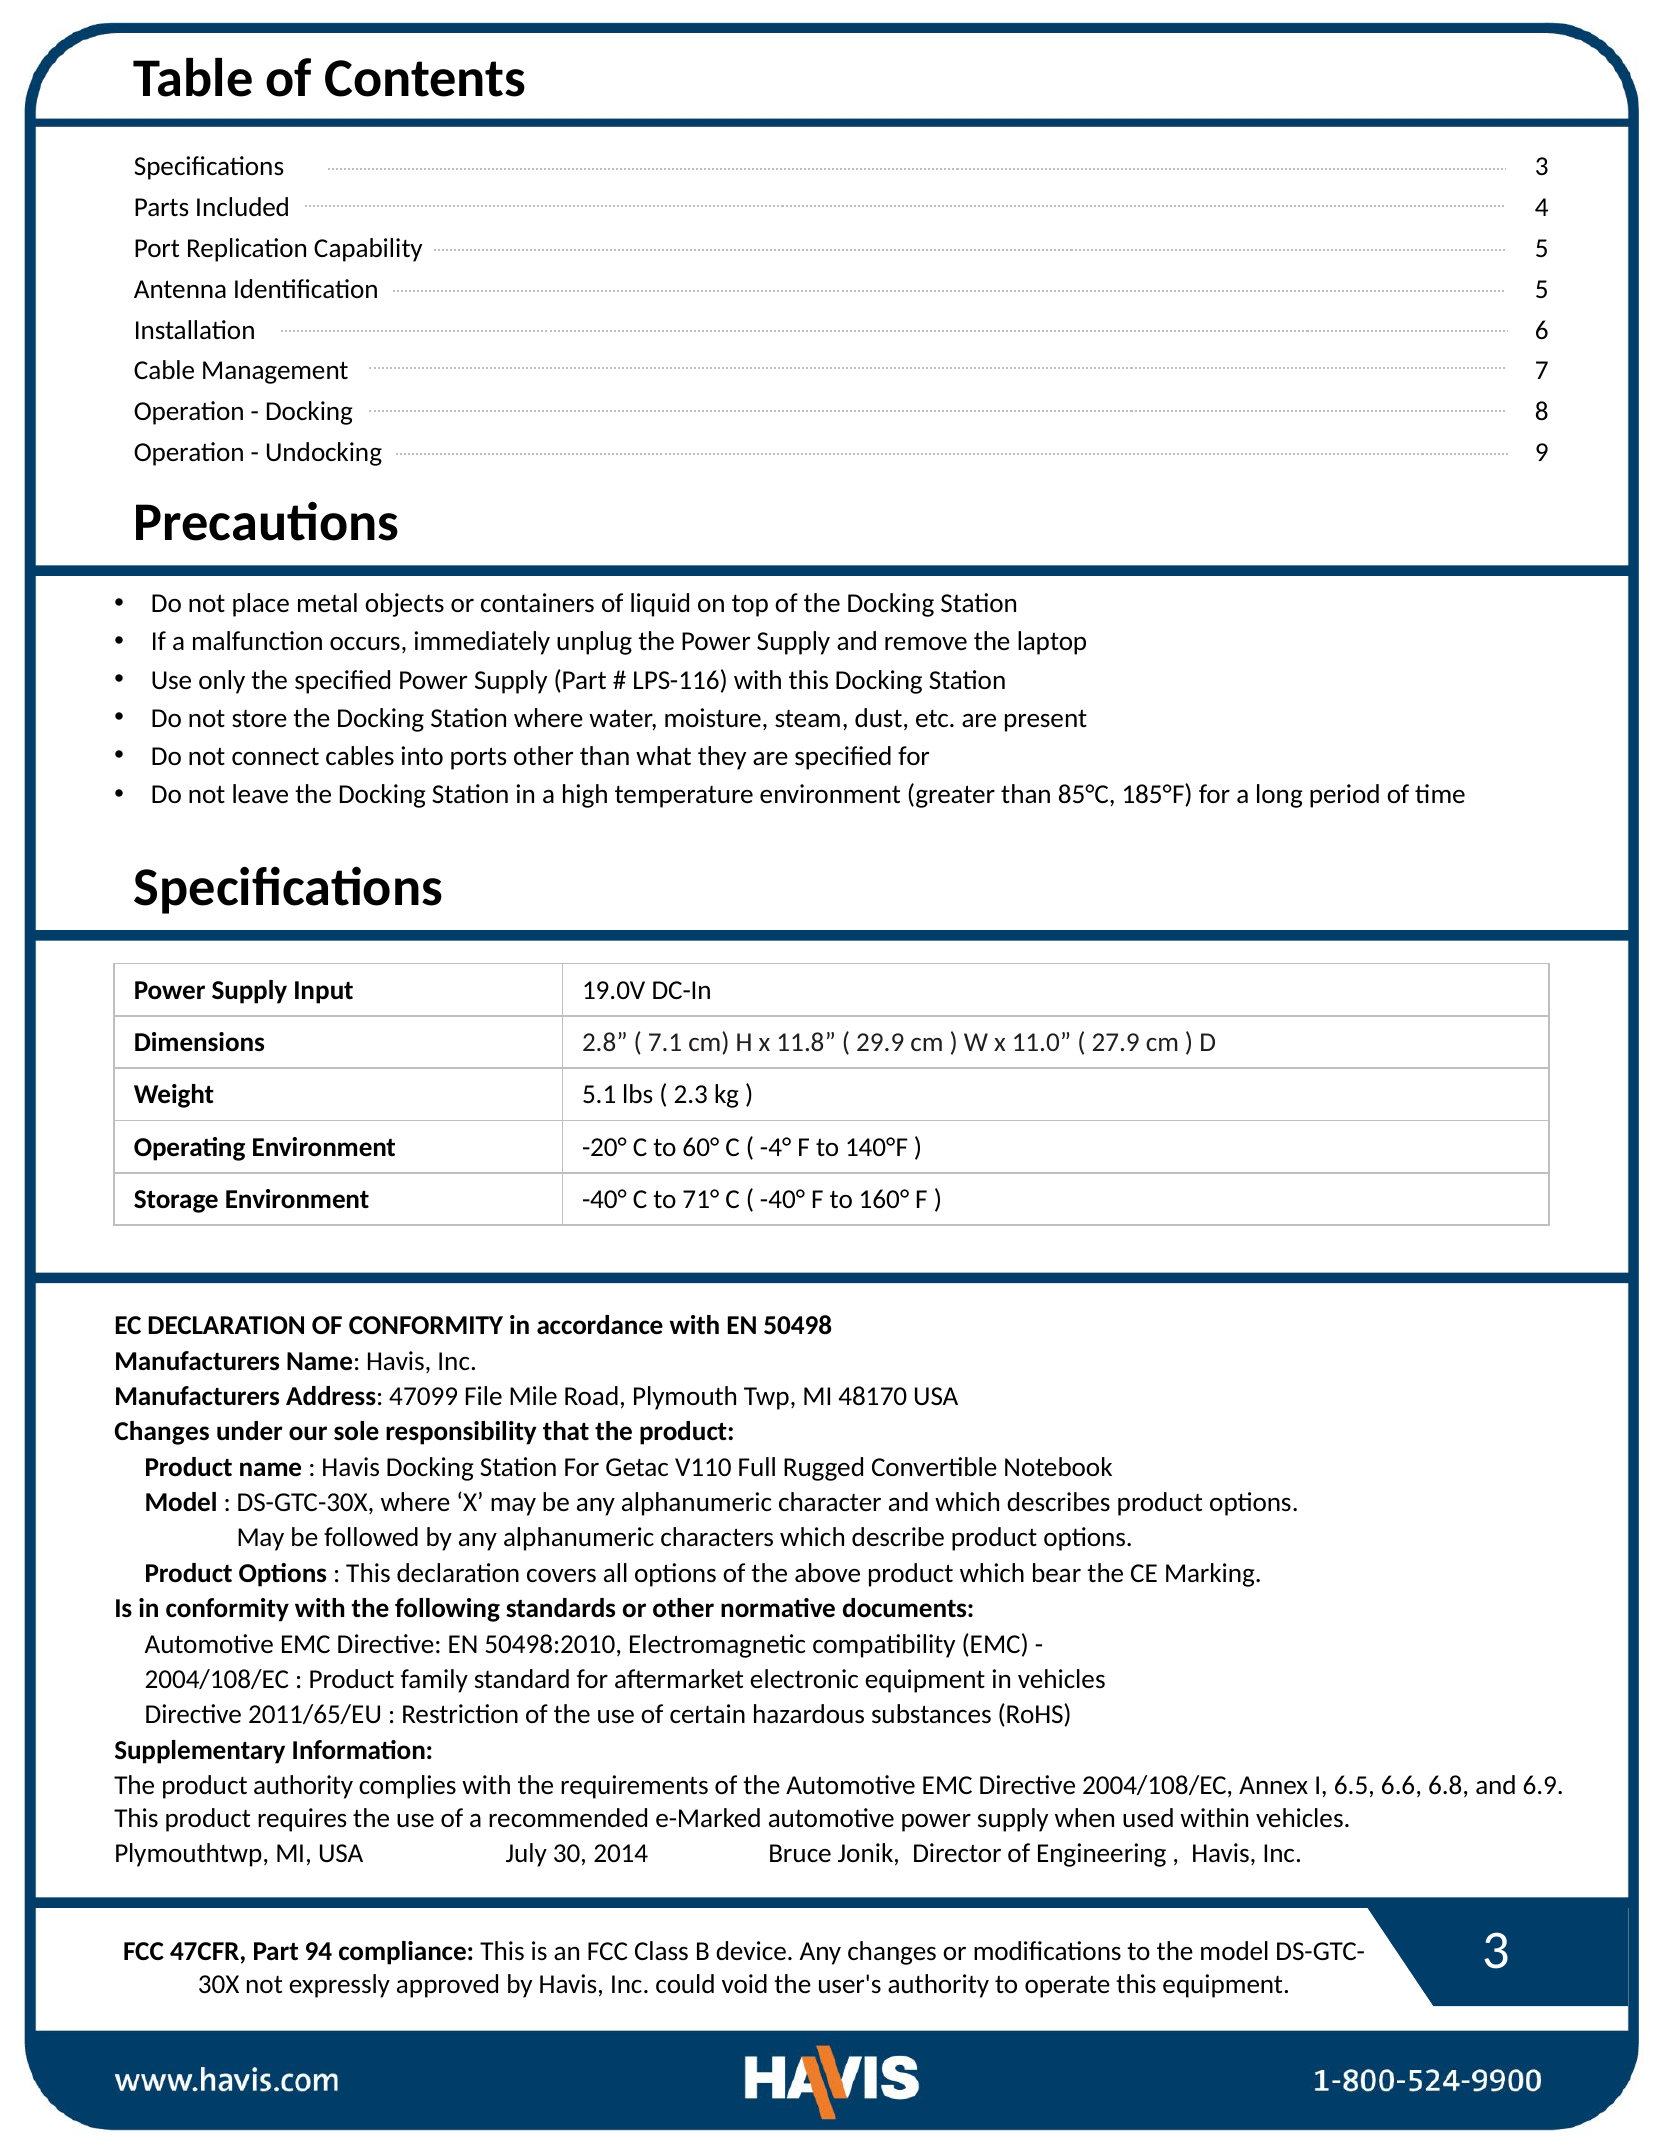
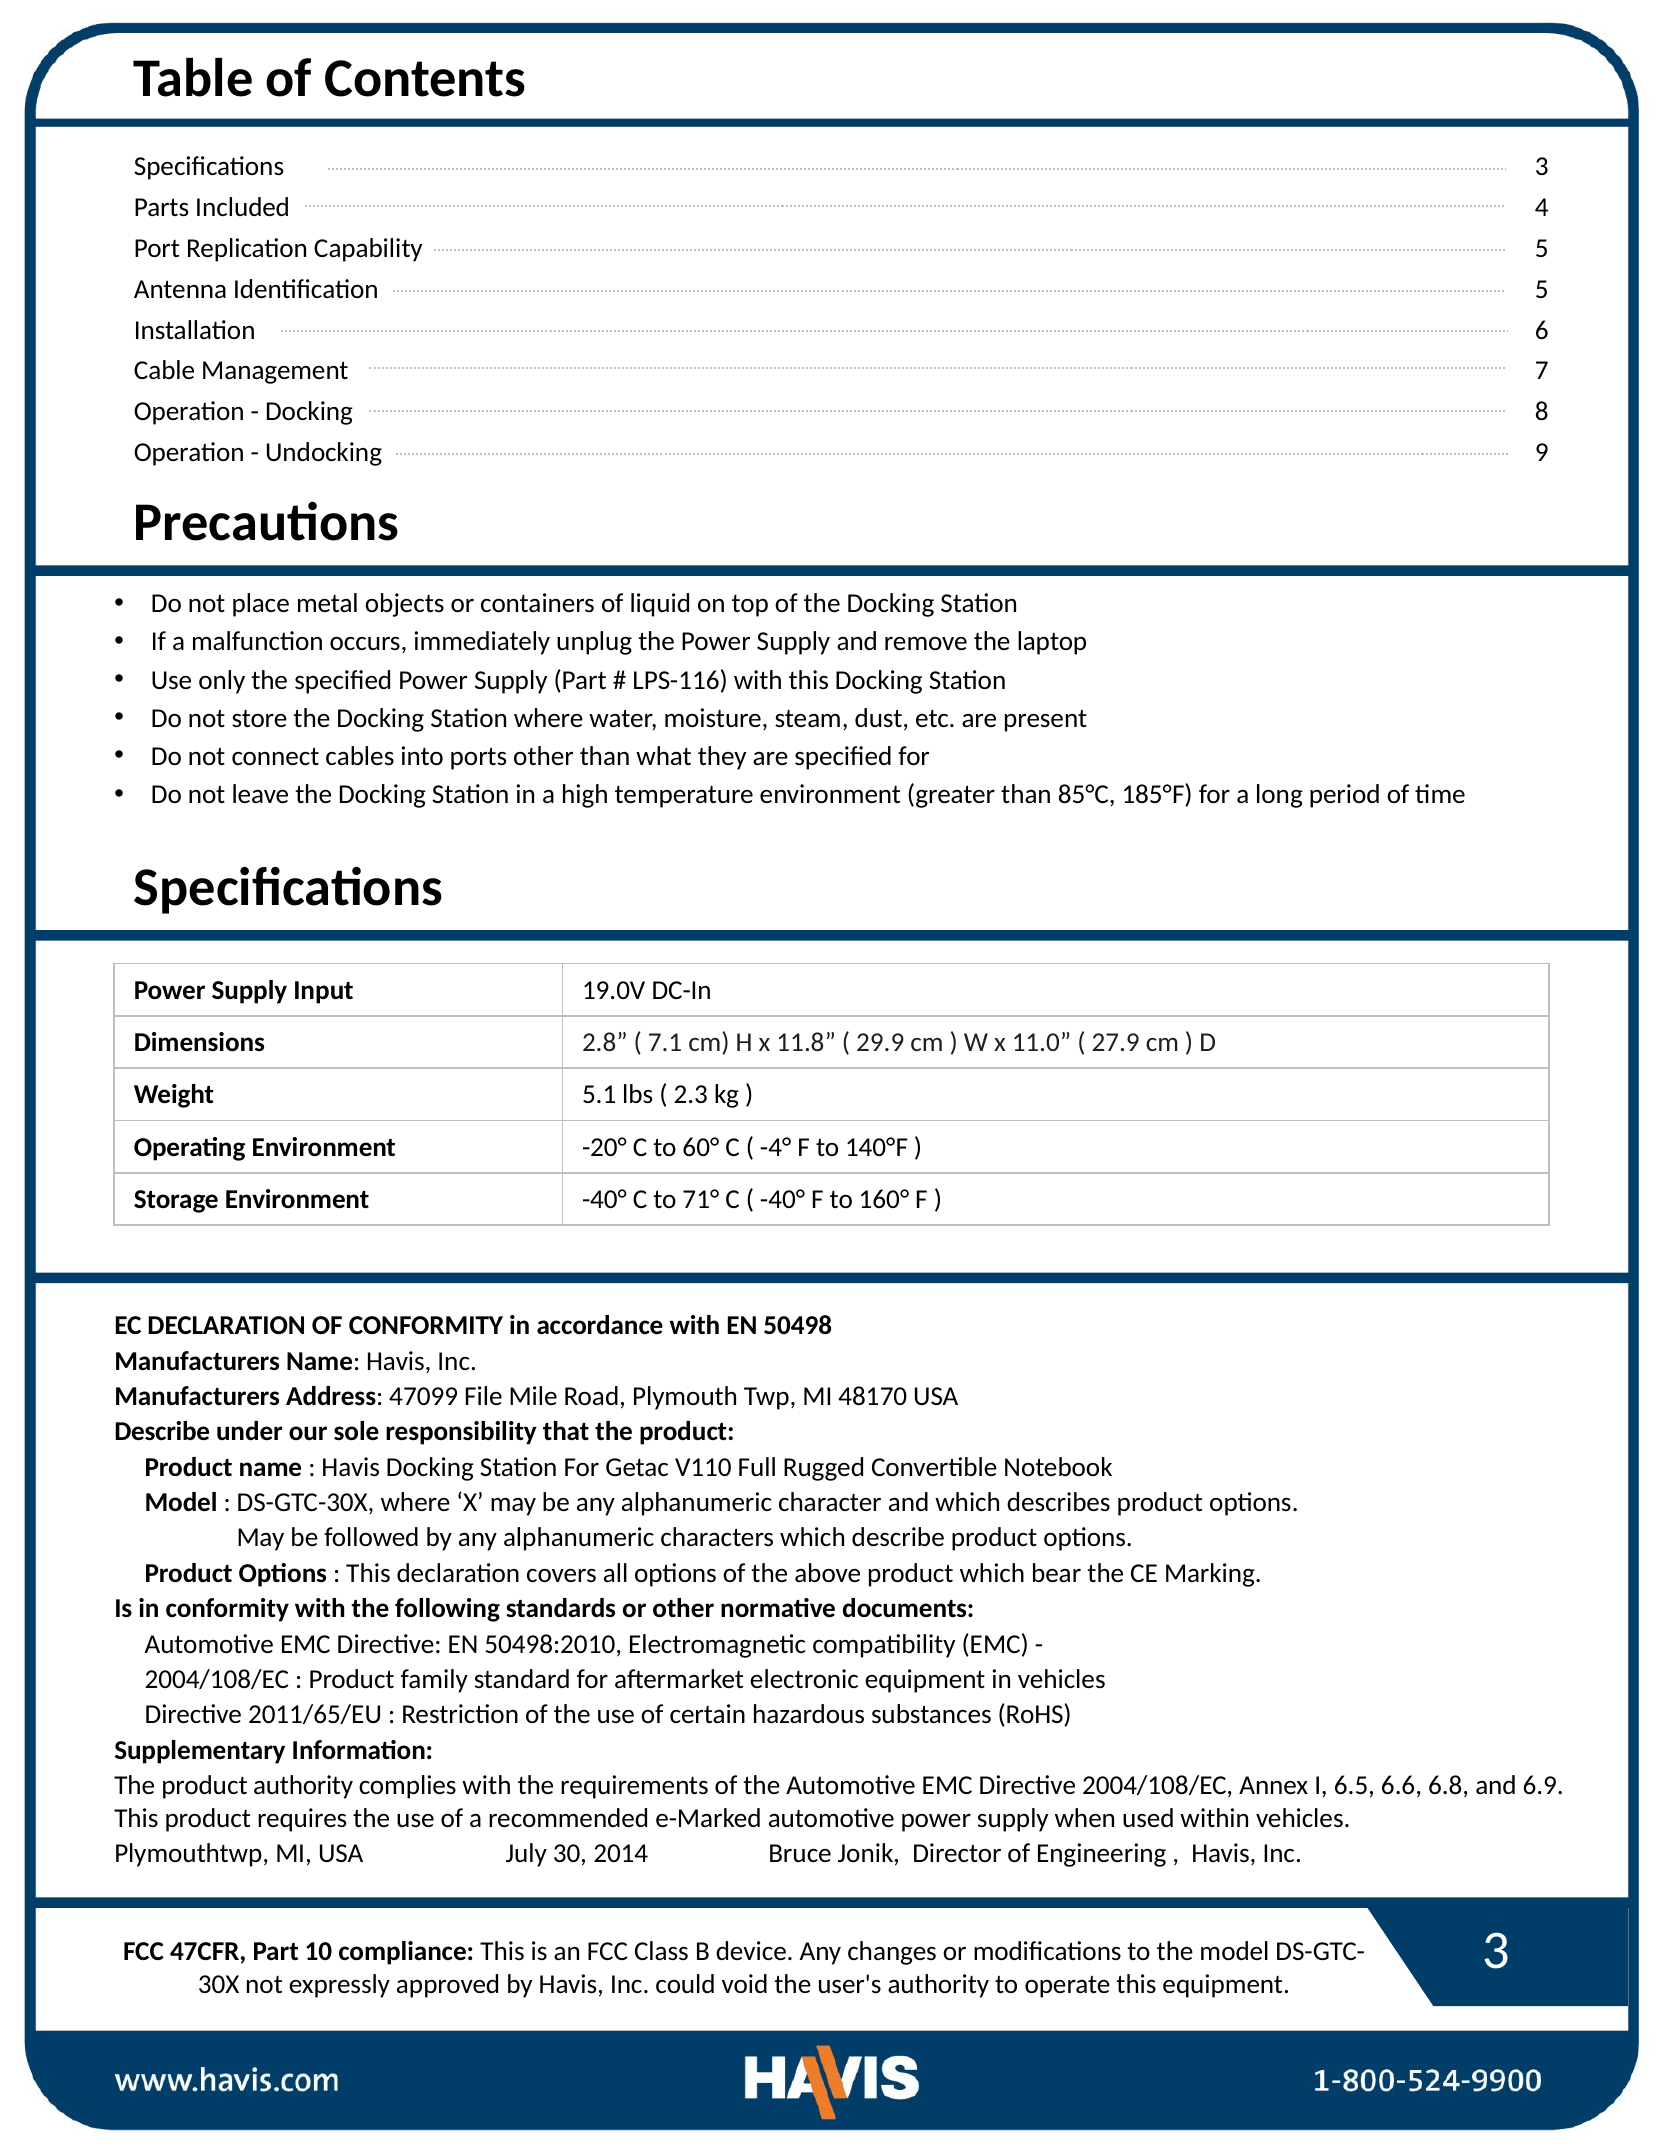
Changes: Changes -> Describe (162, 1431)
94: 94 -> 10 (318, 1951)
